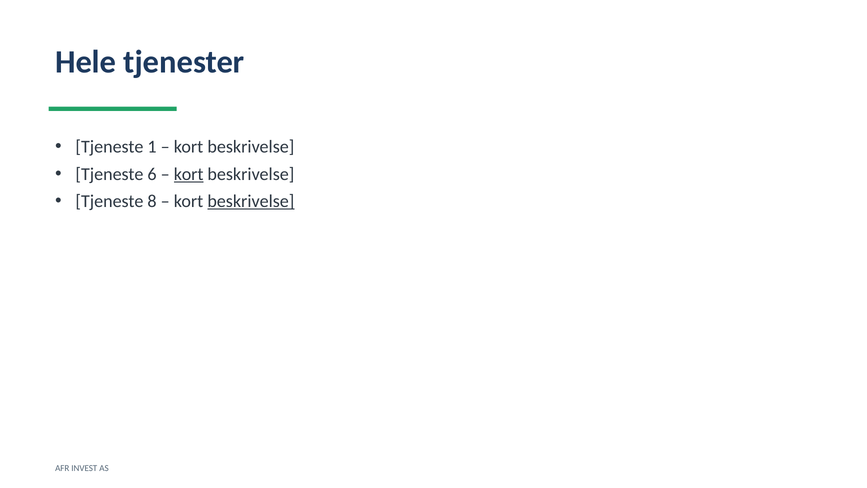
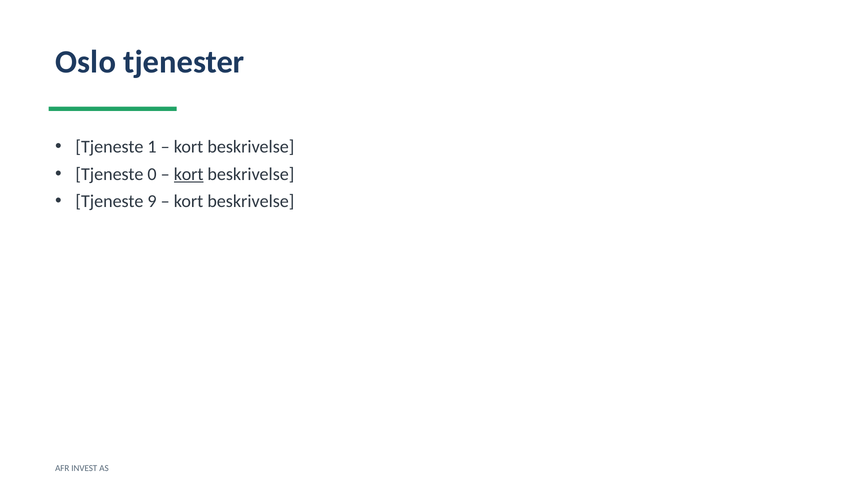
Hele: Hele -> Oslo (86, 62)
6: 6 -> 0 (152, 174)
8: 8 -> 9 (152, 201)
beskrivelse underline: present -> none (251, 201)
